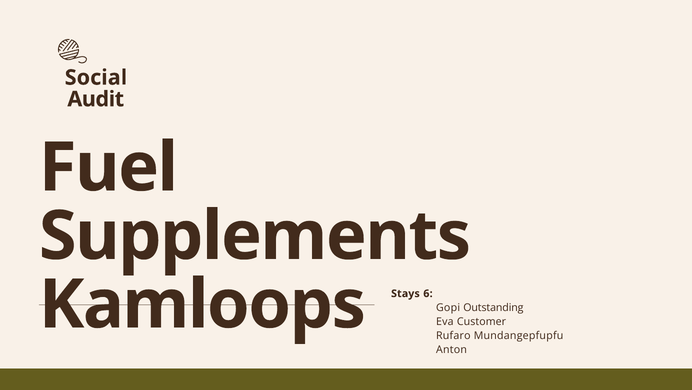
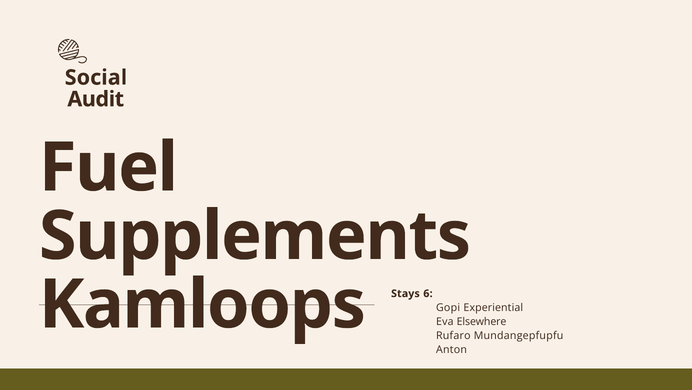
Outstanding: Outstanding -> Experiential (493, 307)
Customer: Customer -> Elsewhere (482, 321)
